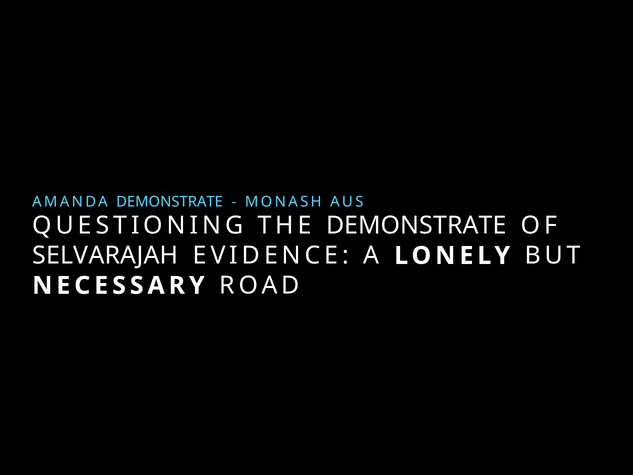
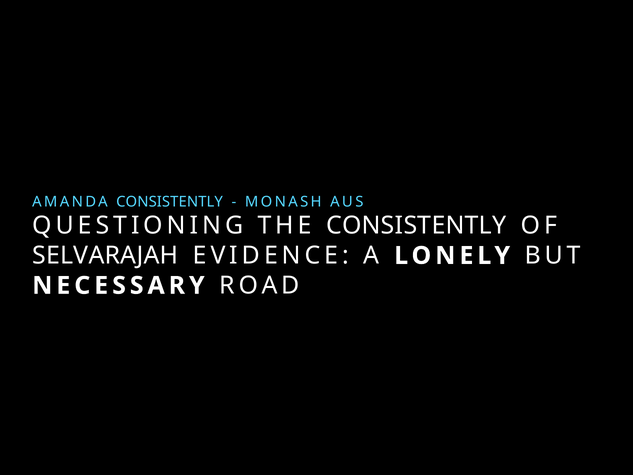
AMANDA DEMONSTRATE: DEMONSTRATE -> CONSISTENTLY (169, 202)
THE DEMONSTRATE: DEMONSTRATE -> CONSISTENTLY (416, 226)
